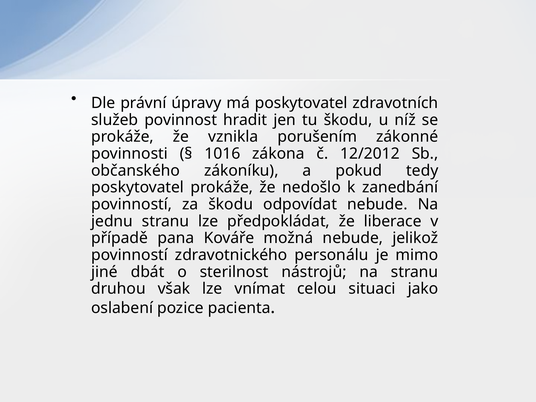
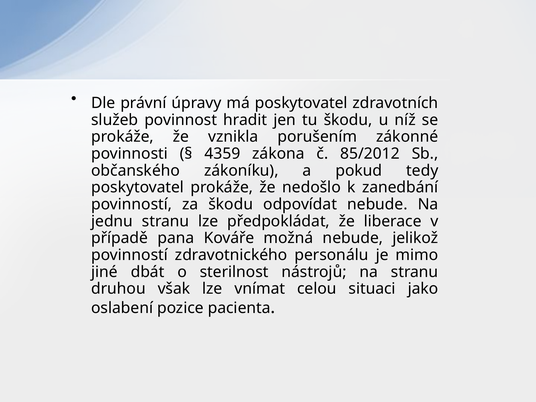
1016: 1016 -> 4359 (222, 154)
12/2012: 12/2012 -> 85/2012 (370, 154)
